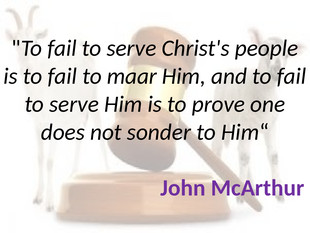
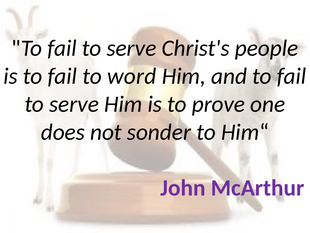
maar: maar -> word (132, 76)
